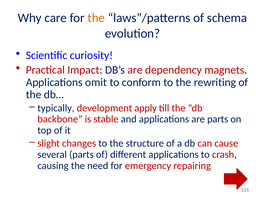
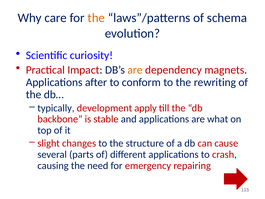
are colour: red -> orange (135, 70)
omit: omit -> after (96, 82)
are parts: parts -> what (218, 119)
